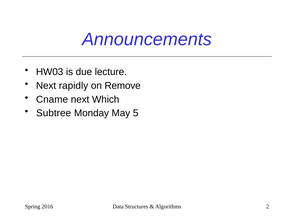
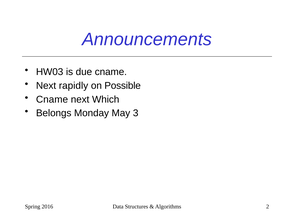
due lecture: lecture -> cname (111, 72)
Remove: Remove -> Possible (123, 85)
Subtree: Subtree -> Belongs (54, 113)
5: 5 -> 3 (136, 113)
